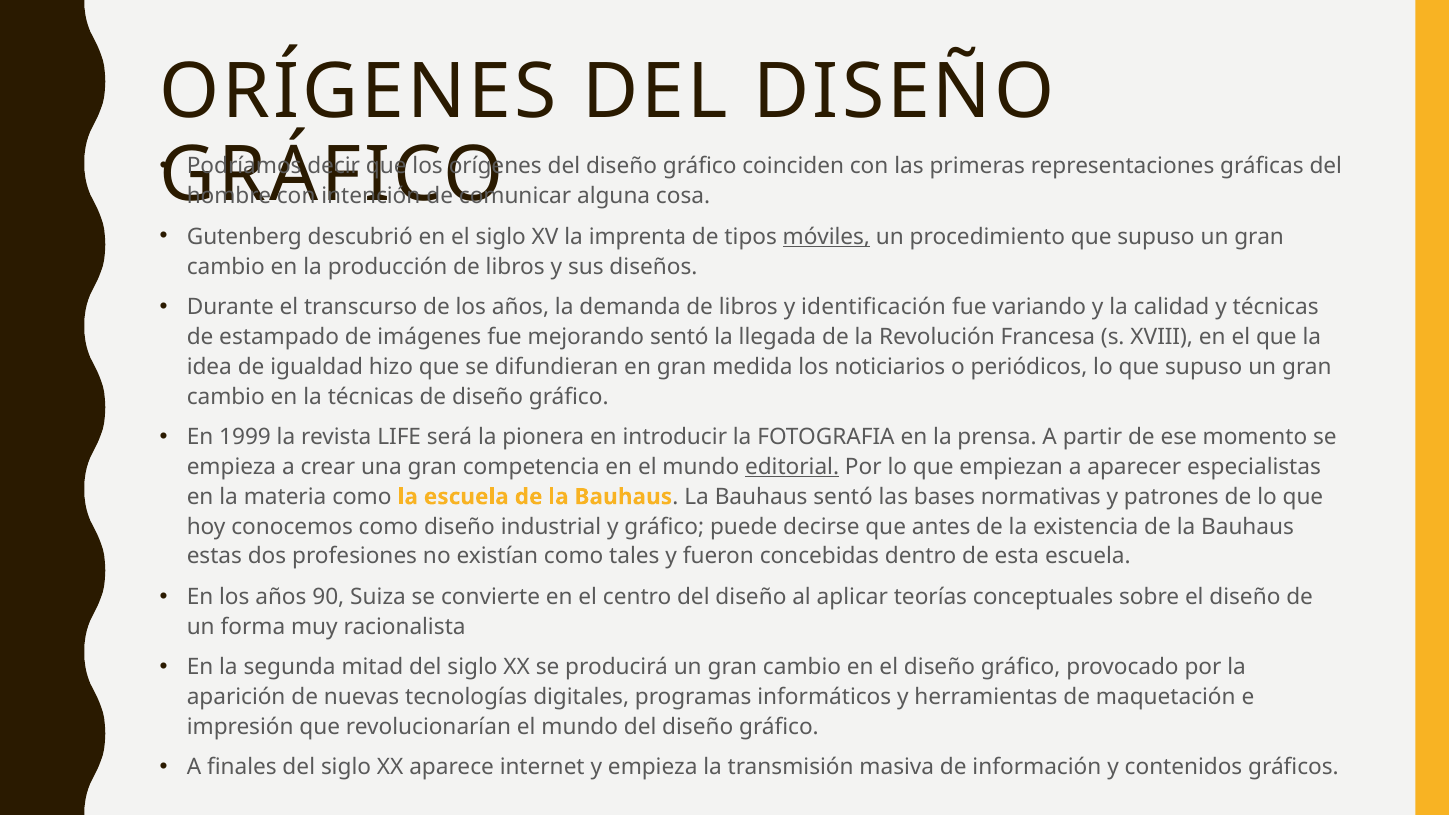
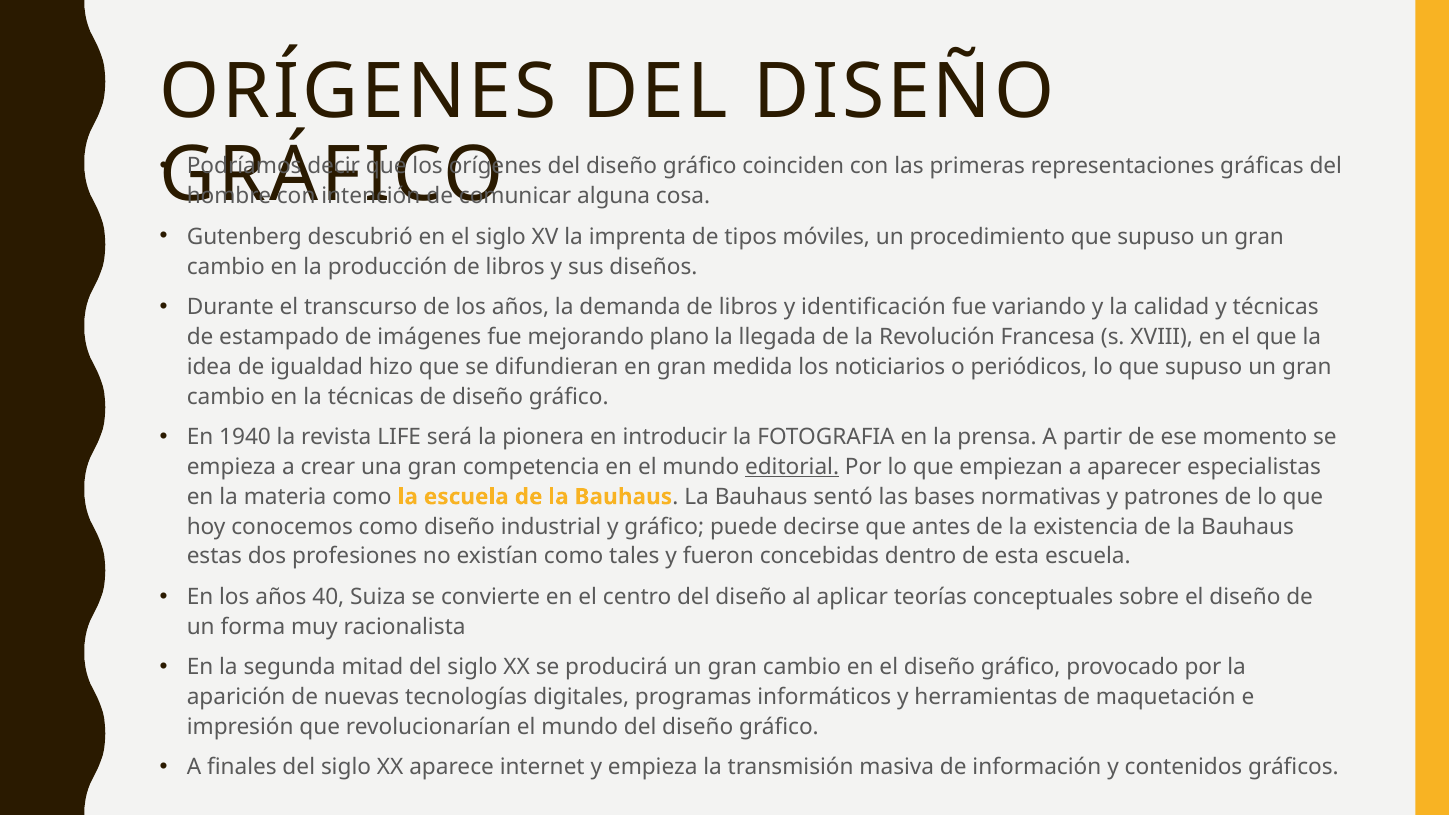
móviles underline: present -> none (826, 237)
mejorando sentó: sentó -> plano (679, 337)
1999: 1999 -> 1940 (245, 437)
90: 90 -> 40 (328, 597)
